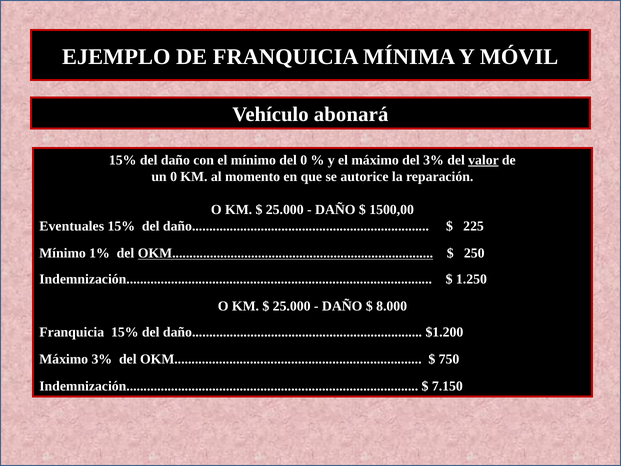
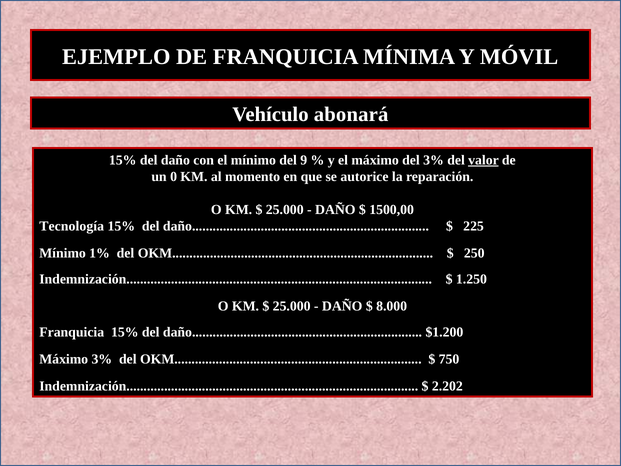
del 0: 0 -> 9 (304, 160)
Eventuales: Eventuales -> Tecnología (72, 226)
OKM underline: present -> none (285, 253)
7.150: 7.150 -> 2.202 (447, 386)
